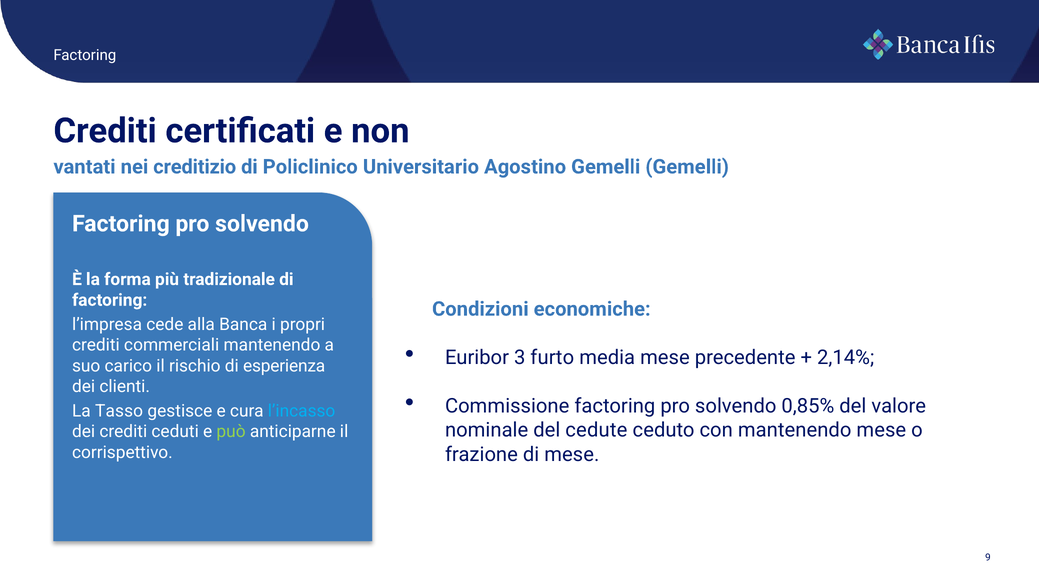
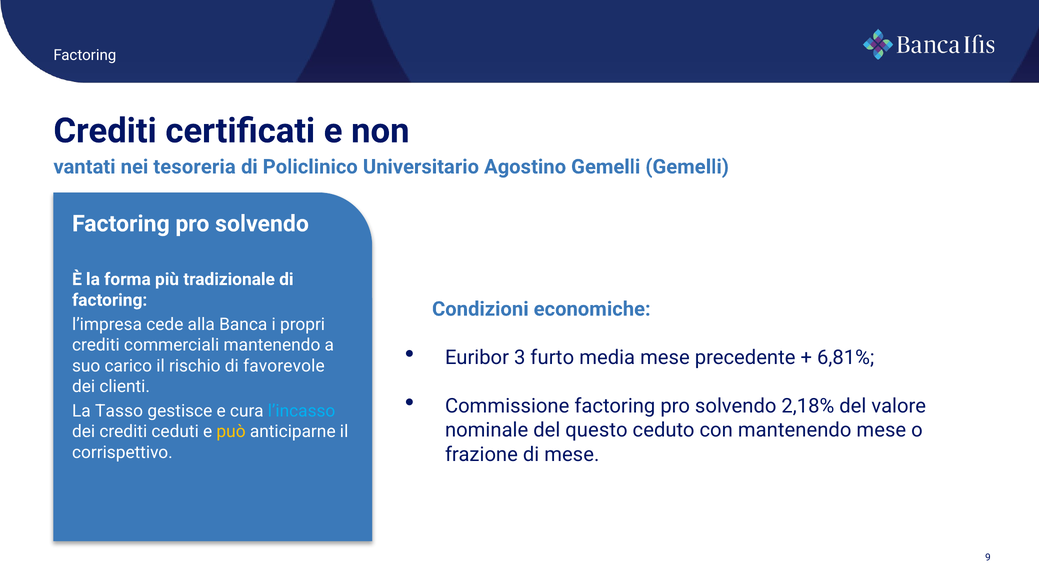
creditizio: creditizio -> tesoreria (195, 167)
2,14%: 2,14% -> 6,81% (846, 358)
esperienza: esperienza -> favorevole (284, 366)
0,85%: 0,85% -> 2,18% (808, 406)
cedute: cedute -> questo (596, 431)
può colour: light green -> yellow (231, 432)
